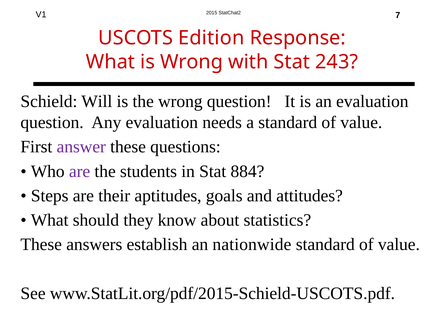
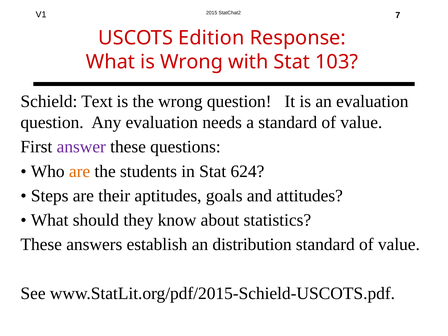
243: 243 -> 103 (337, 62)
Will: Will -> Text (97, 102)
are colour: purple -> orange (80, 171)
884: 884 -> 624 (247, 171)
nationwide: nationwide -> distribution (252, 245)
